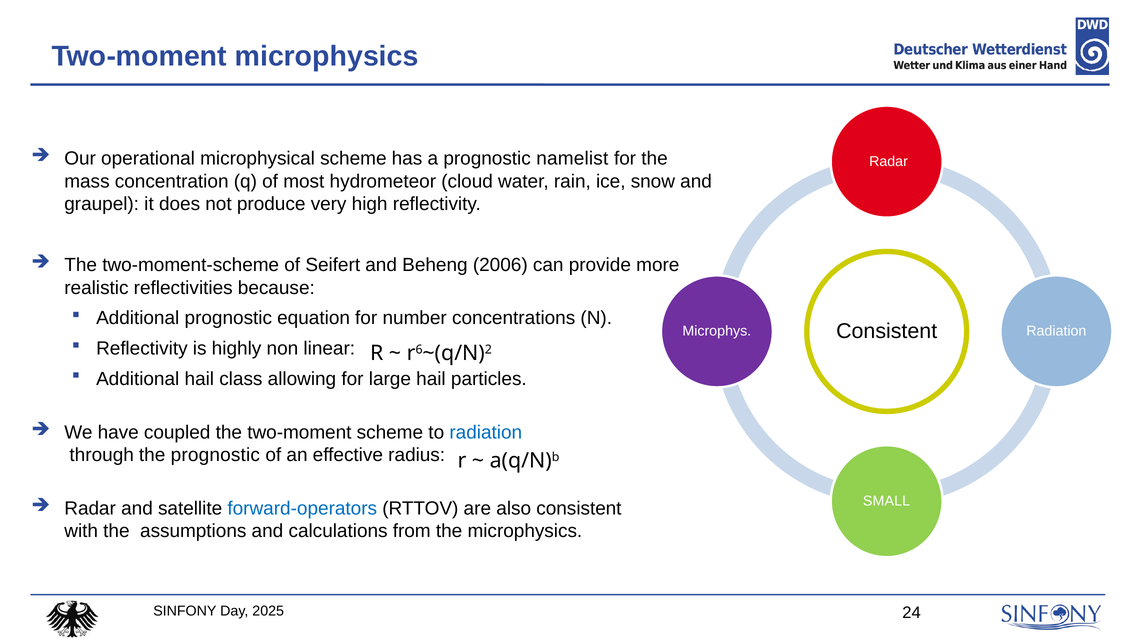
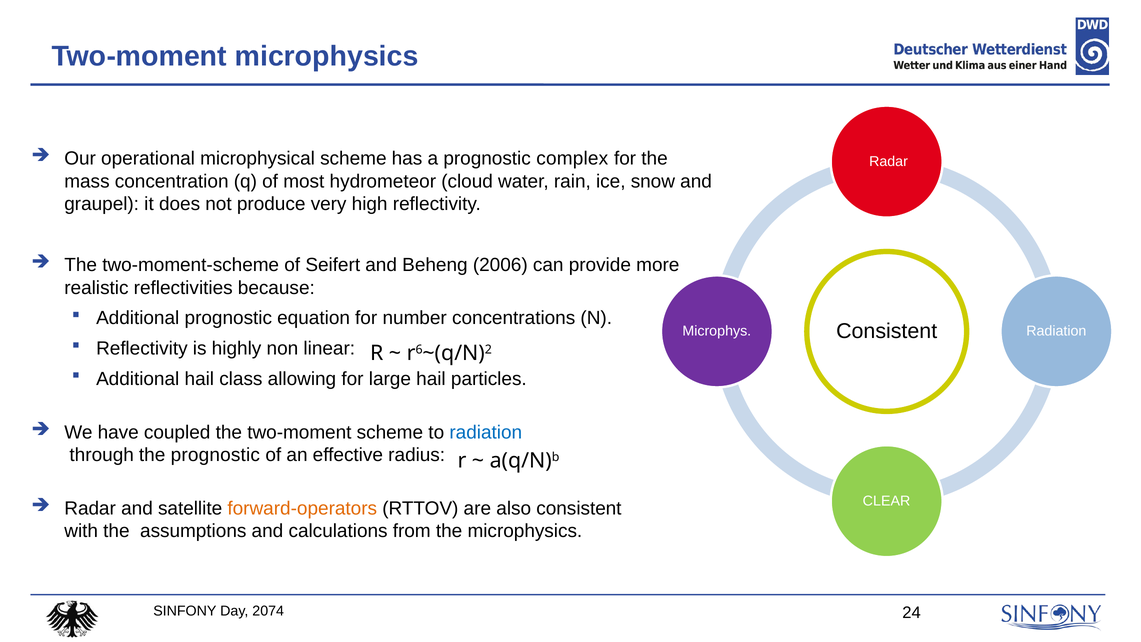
namelist: namelist -> complex (572, 158)
SMALL: SMALL -> CLEAR (887, 501)
forward-operators colour: blue -> orange (302, 508)
2025: 2025 -> 2074 (268, 611)
